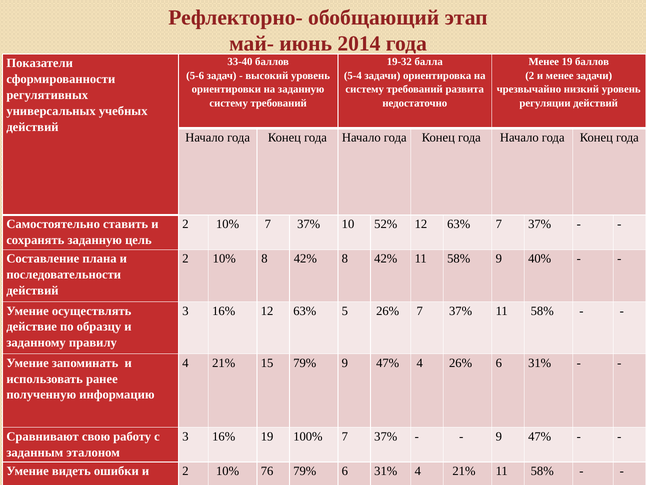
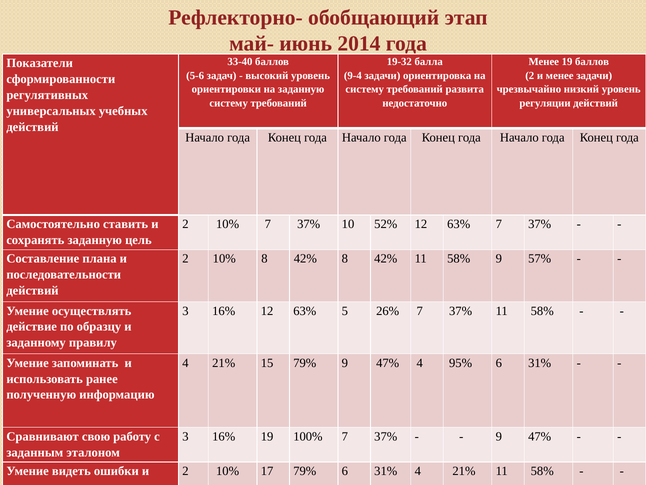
5-4: 5-4 -> 9-4 (353, 75)
40%: 40% -> 57% (540, 259)
4 26%: 26% -> 95% (461, 363)
76: 76 -> 17 (267, 471)
